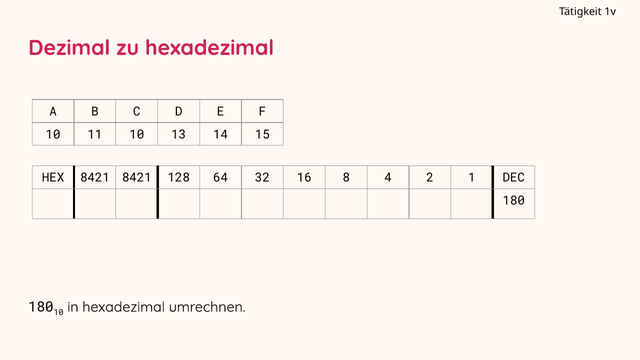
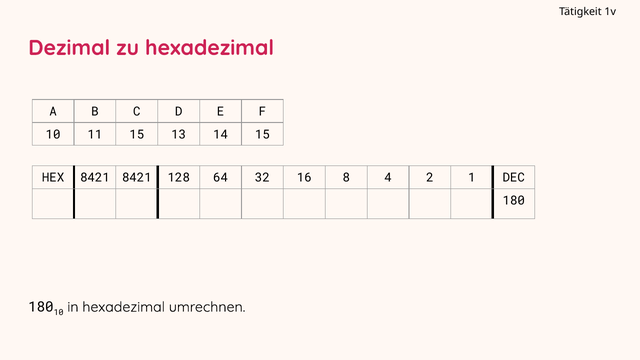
11 10: 10 -> 15 (137, 135)
